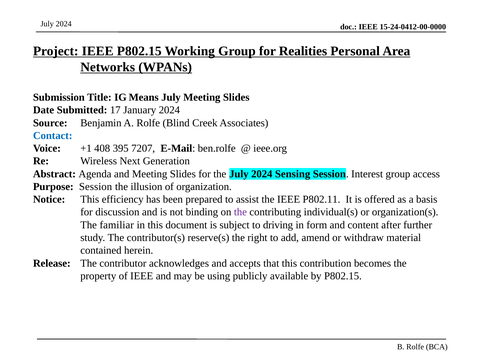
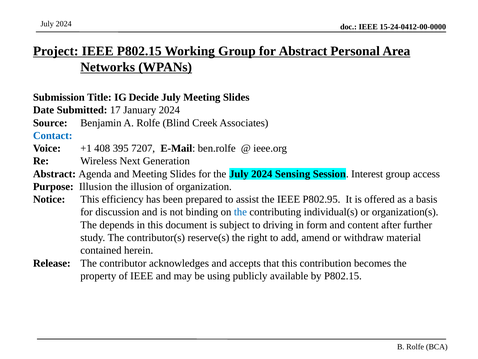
for Realities: Realities -> Abstract (303, 51)
Means: Means -> Decide (144, 97)
Purpose Session: Session -> Illusion (96, 186)
P802.11: P802.11 -> P802.95 (321, 199)
the colour: purple -> blue (240, 212)
familiar: familiar -> depends (117, 225)
